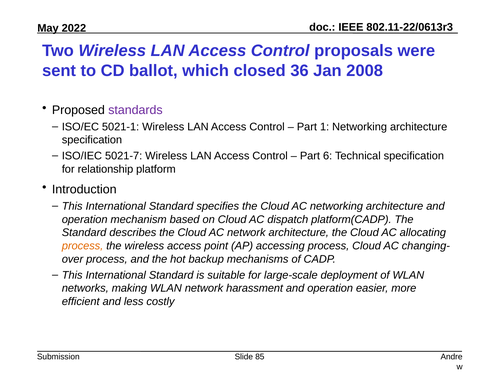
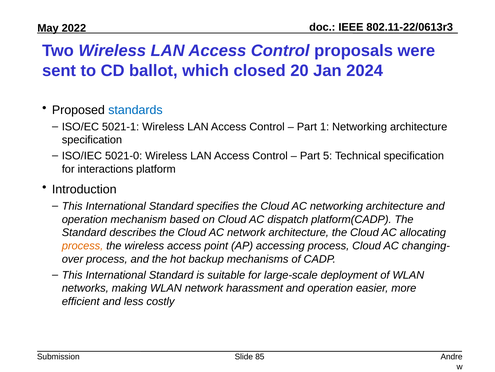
36: 36 -> 20 (300, 70)
2008: 2008 -> 2024 (365, 70)
standards colour: purple -> blue (135, 110)
5021-7: 5021-7 -> 5021-0 (124, 156)
6: 6 -> 5 (328, 156)
relationship: relationship -> interactions (105, 169)
